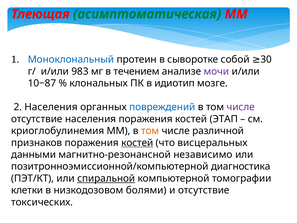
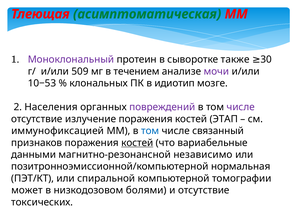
Моноклональный colour: blue -> purple (71, 59)
собой: собой -> также (235, 59)
983: 983 -> 509 (80, 71)
10−87: 10−87 -> 10−53 (42, 83)
повреждений colour: blue -> purple (162, 107)
отсутствие населения: населения -> излучение (91, 119)
криоглобулинемия: криоглобулинемия -> иммунофиксацией (58, 131)
том colour: orange -> blue (150, 131)
различной: различной -> связанный (218, 131)
висцеральных: висцеральных -> вариабельные (213, 143)
диагностика: диагностика -> нормальная (241, 166)
спиральной underline: present -> none (106, 178)
клетки: клетки -> может (27, 190)
